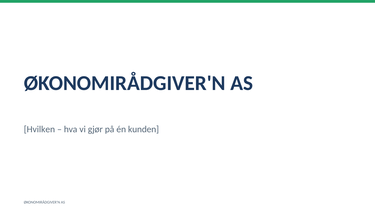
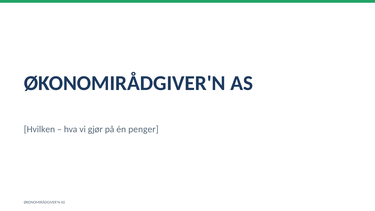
kunden: kunden -> penger (143, 129)
